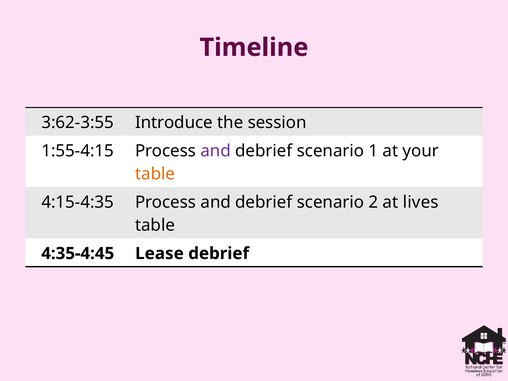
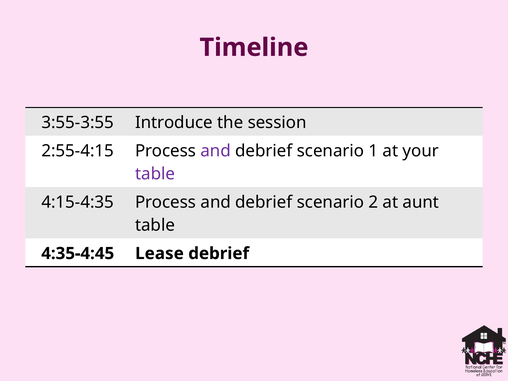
3:62-3:55: 3:62-3:55 -> 3:55-3:55 (78, 123)
1:55-4:15: 1:55-4:15 -> 2:55-4:15 (78, 151)
table colour: orange -> purple (155, 174)
lives: lives -> aunt (421, 202)
